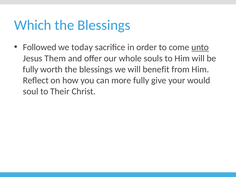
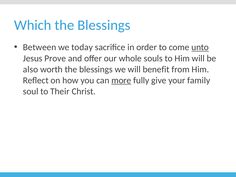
Followed: Followed -> Between (40, 47)
Them: Them -> Prove (55, 58)
fully: fully -> also (31, 69)
more underline: none -> present (121, 80)
would: would -> family (199, 80)
